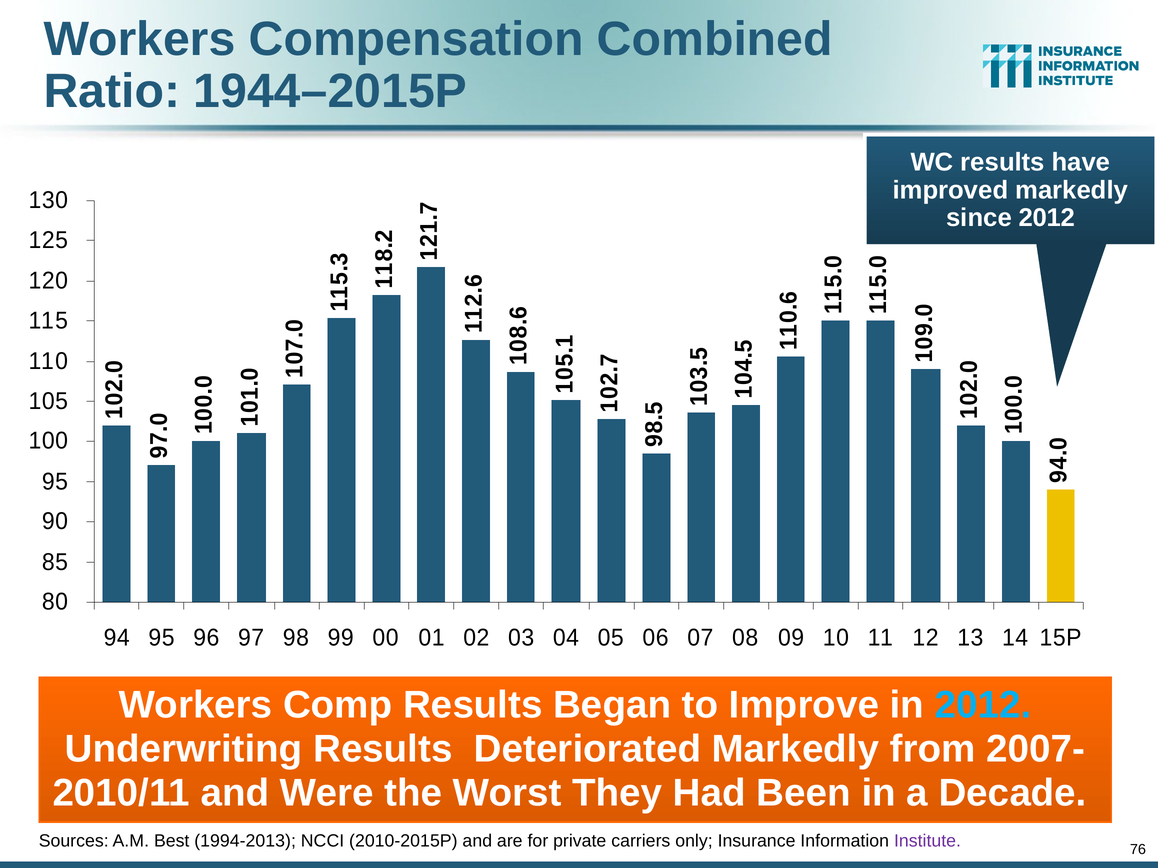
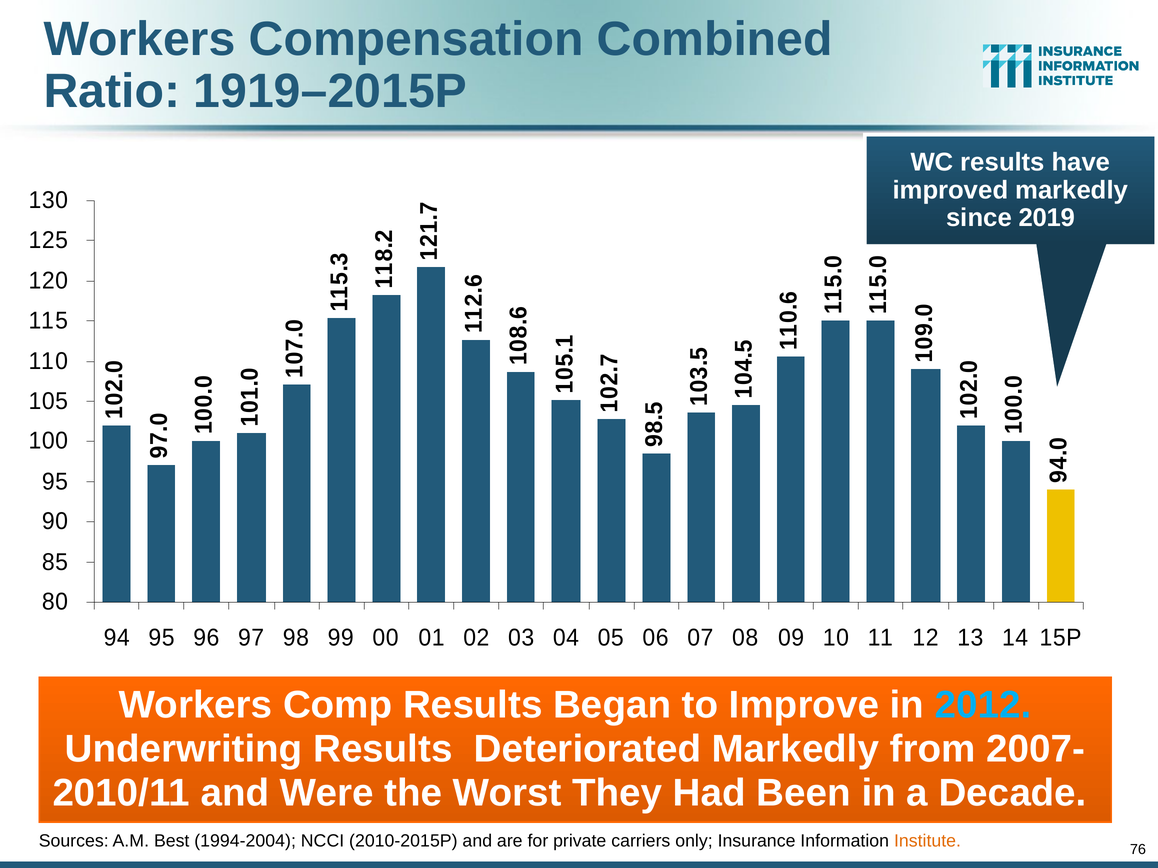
1944–2015P: 1944–2015P -> 1919–2015P (330, 92)
since 2012: 2012 -> 2019 (1047, 218)
1994-2013: 1994-2013 -> 1994-2004 (245, 841)
Institute colour: purple -> orange (927, 841)
